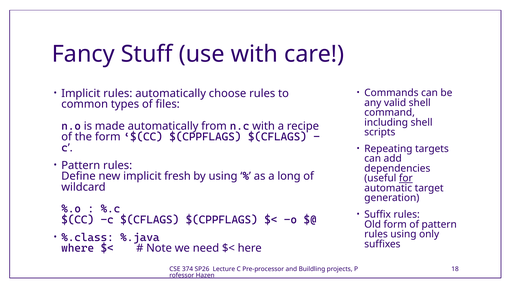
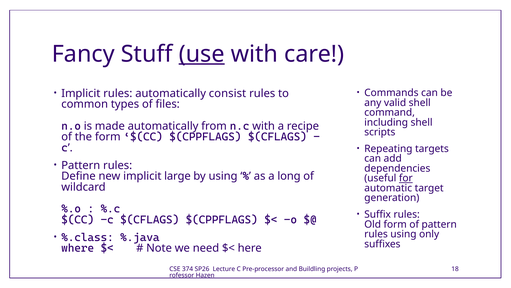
use underline: none -> present (202, 54)
choose: choose -> consist (228, 93)
fresh: fresh -> large (177, 176)
